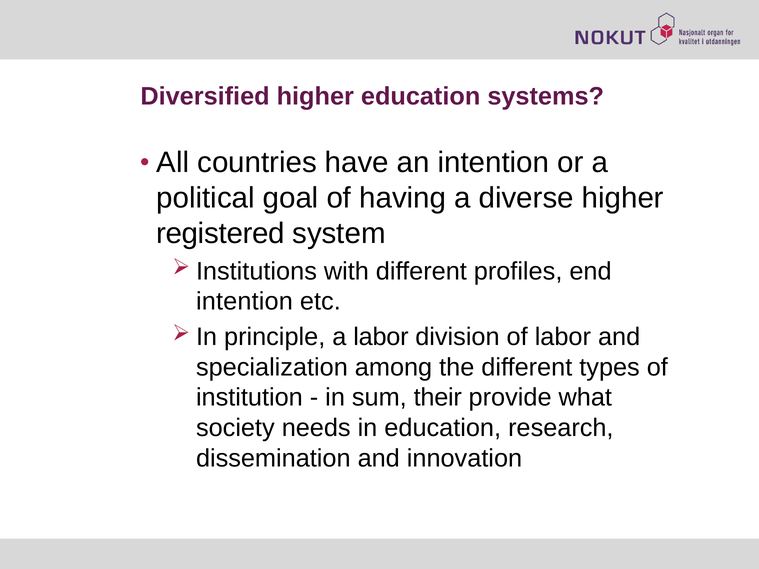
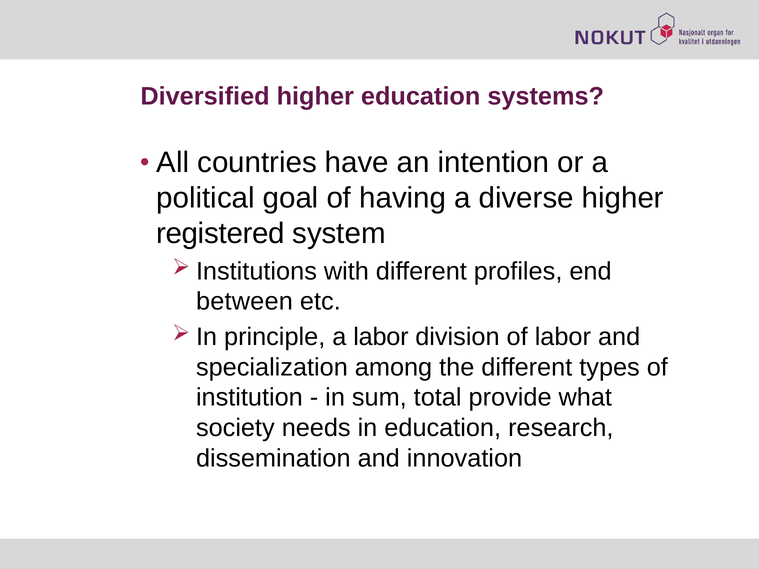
intention: intention -> between (244, 302)
their: their -> total (438, 398)
